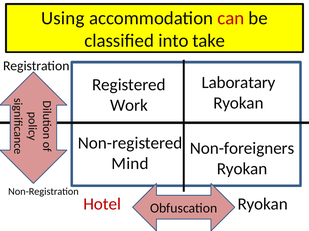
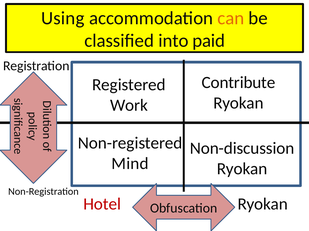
can colour: red -> orange (231, 18)
take: take -> paid (209, 41)
Laboratary: Laboratary -> Contribute (239, 83)
Non-foreigners: Non-foreigners -> Non-discussion (242, 149)
